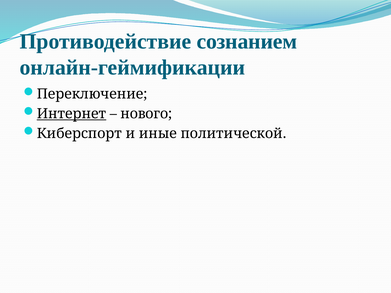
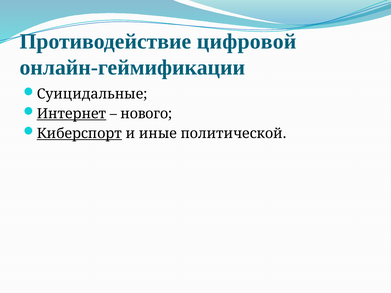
сознанием: сознанием -> цифровой (247, 41)
Переключение: Переключение -> Суицидальные (92, 94)
Киберспорт underline: none -> present (79, 134)
